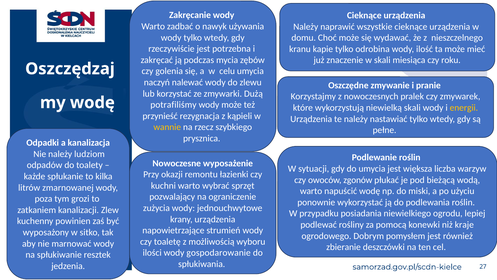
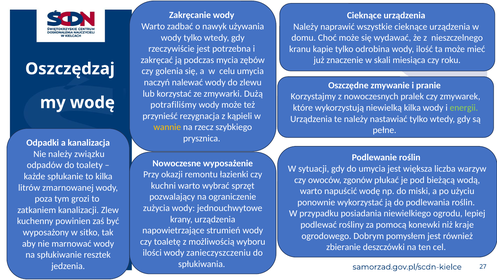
niewielką skali: skali -> kilka (412, 108)
energii colour: yellow -> light green (464, 108)
ludziom: ludziom -> związku (89, 154)
gospodarowanie: gospodarowanie -> zanieczyszczeniu (219, 252)
